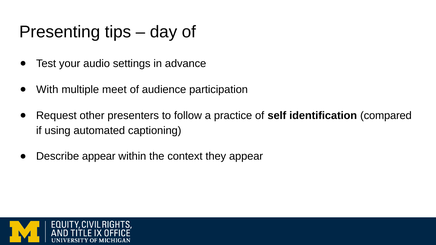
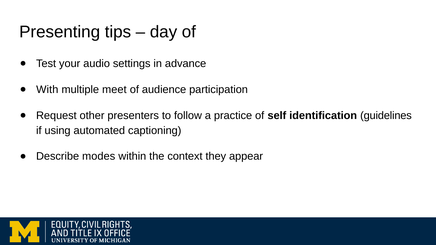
compared: compared -> guidelines (386, 116)
Describe appear: appear -> modes (99, 157)
